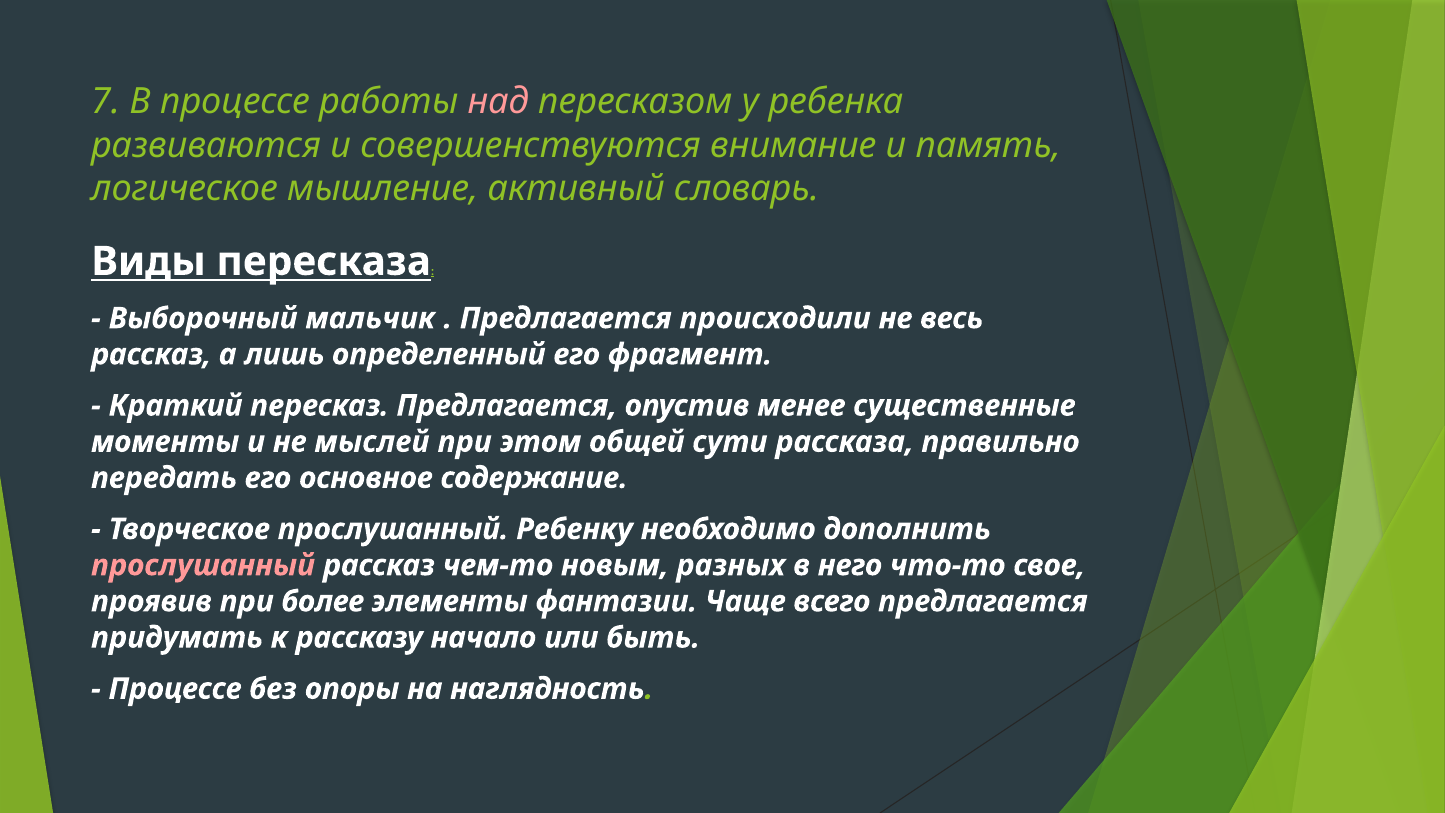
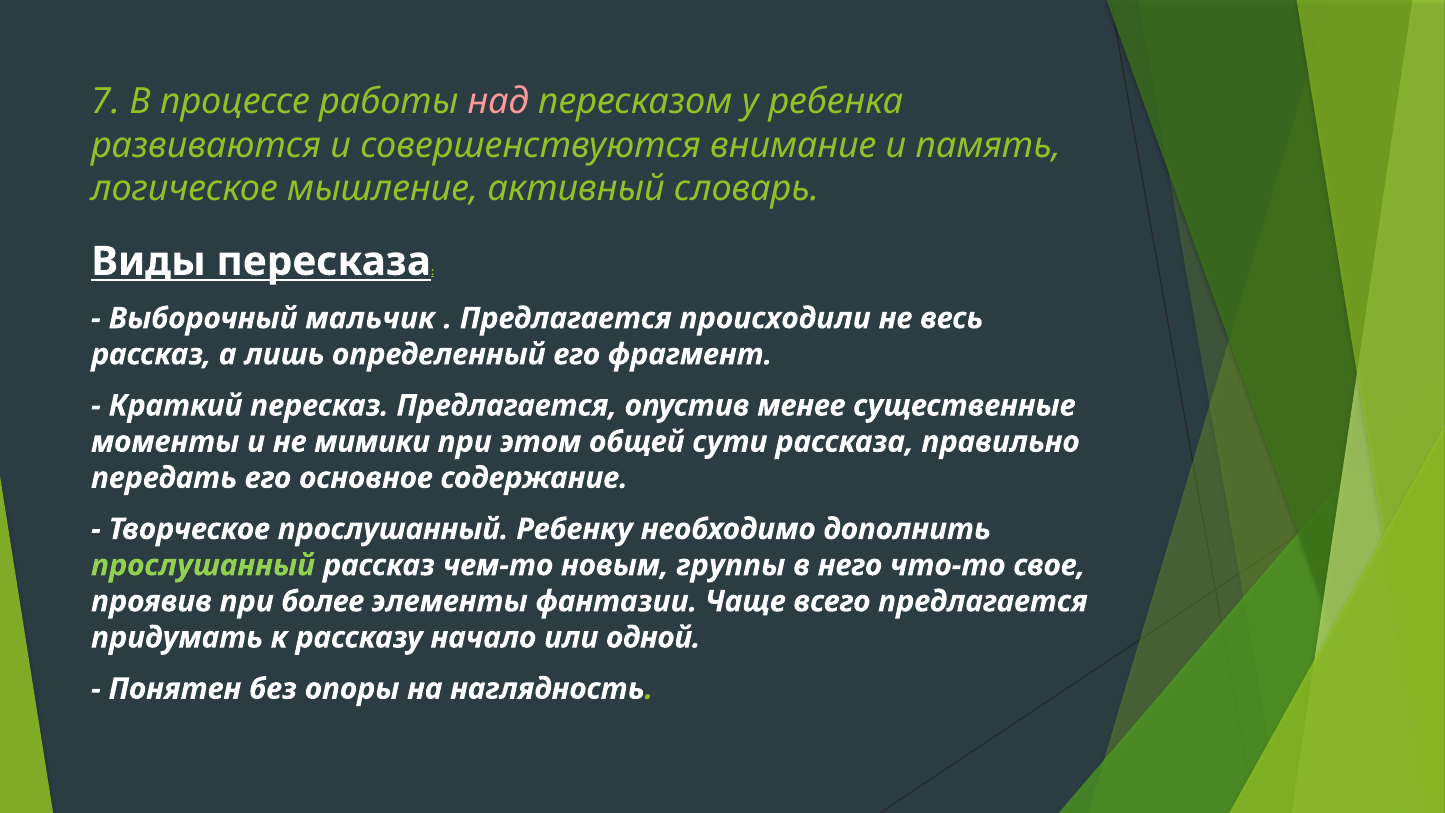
мыслей: мыслей -> мимики (372, 442)
прослушанный colour: pink -> light green (203, 565)
разных: разных -> группы (731, 565)
быть: быть -> одной (653, 637)
Процессе: Процессе -> Понятен (175, 689)
